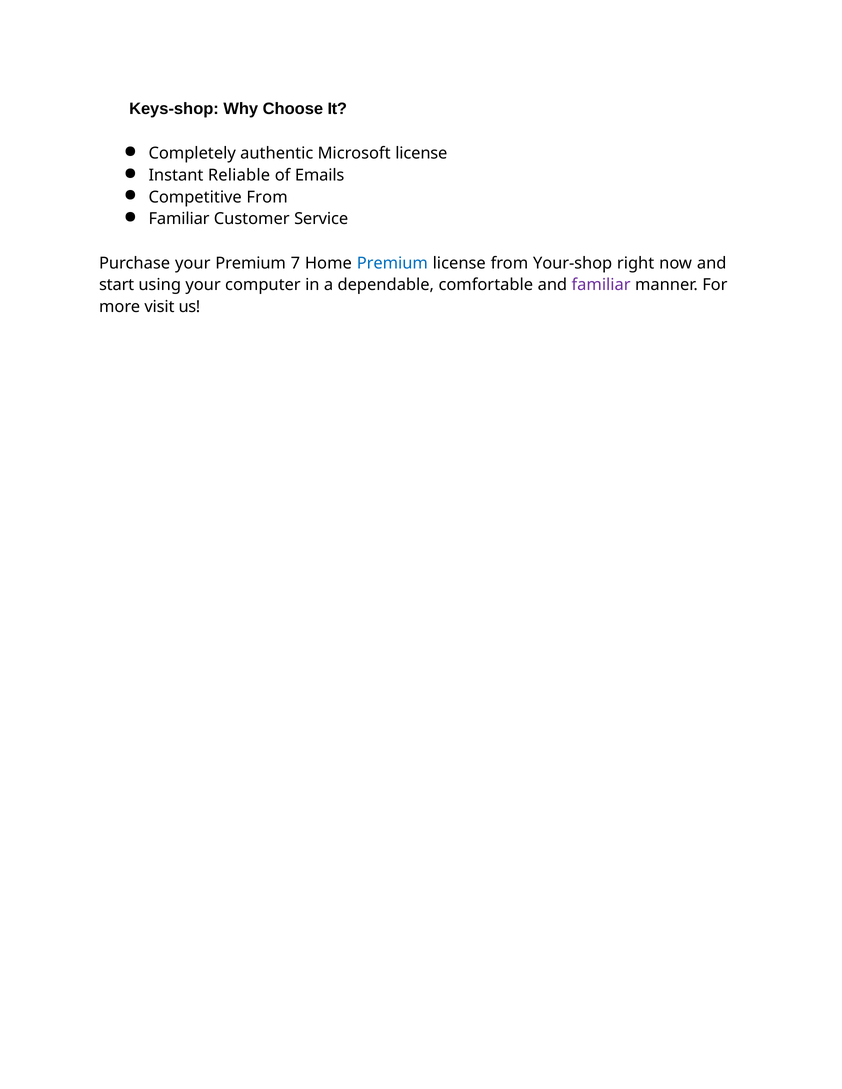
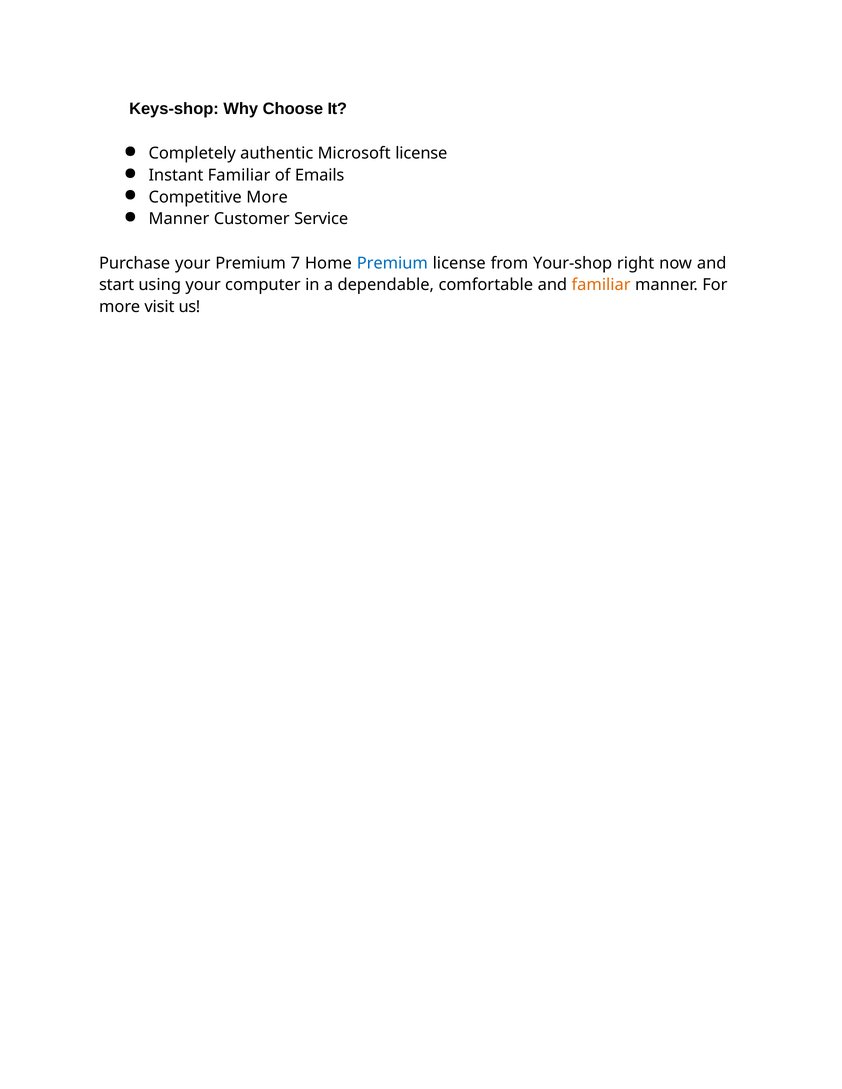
Instant Reliable: Reliable -> Familiar (239, 175)
Competitive From: From -> More (267, 197)
Familiar: Familiar -> Manner (179, 219)
familiar colour: purple -> orange (601, 285)
